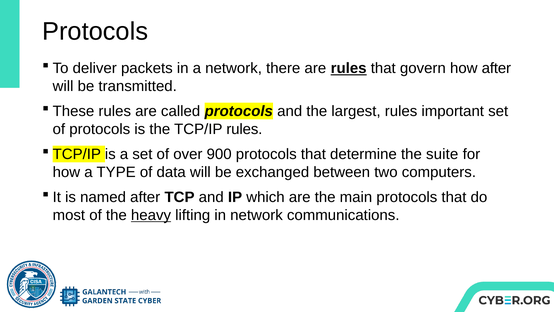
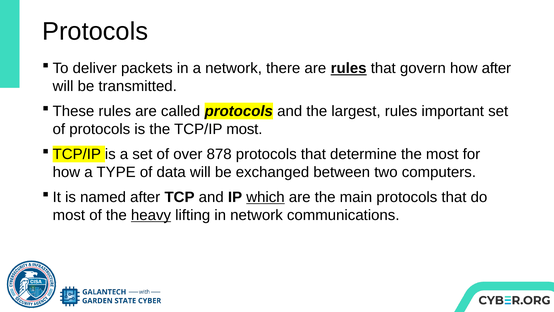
TCP/IP rules: rules -> most (244, 129)
900: 900 -> 878 (219, 154)
the suite: suite -> most (442, 154)
which underline: none -> present (265, 197)
